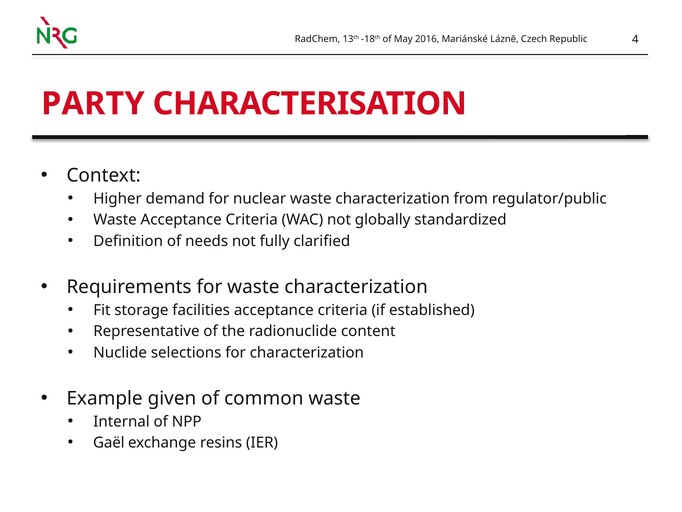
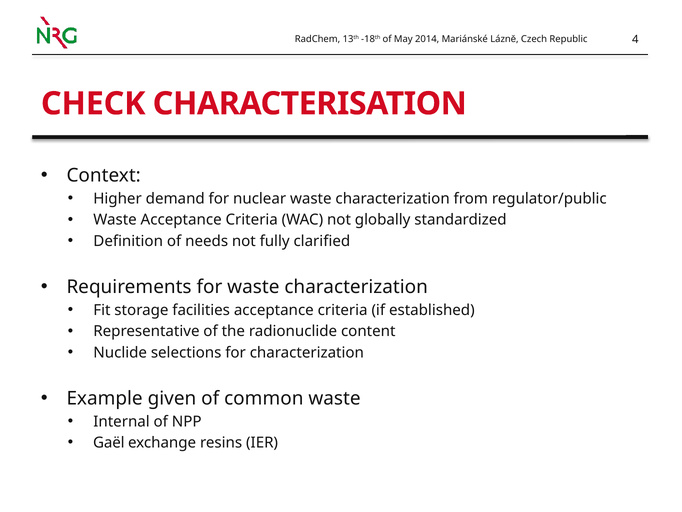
2016: 2016 -> 2014 (427, 39)
PARTY: PARTY -> CHECK (93, 104)
